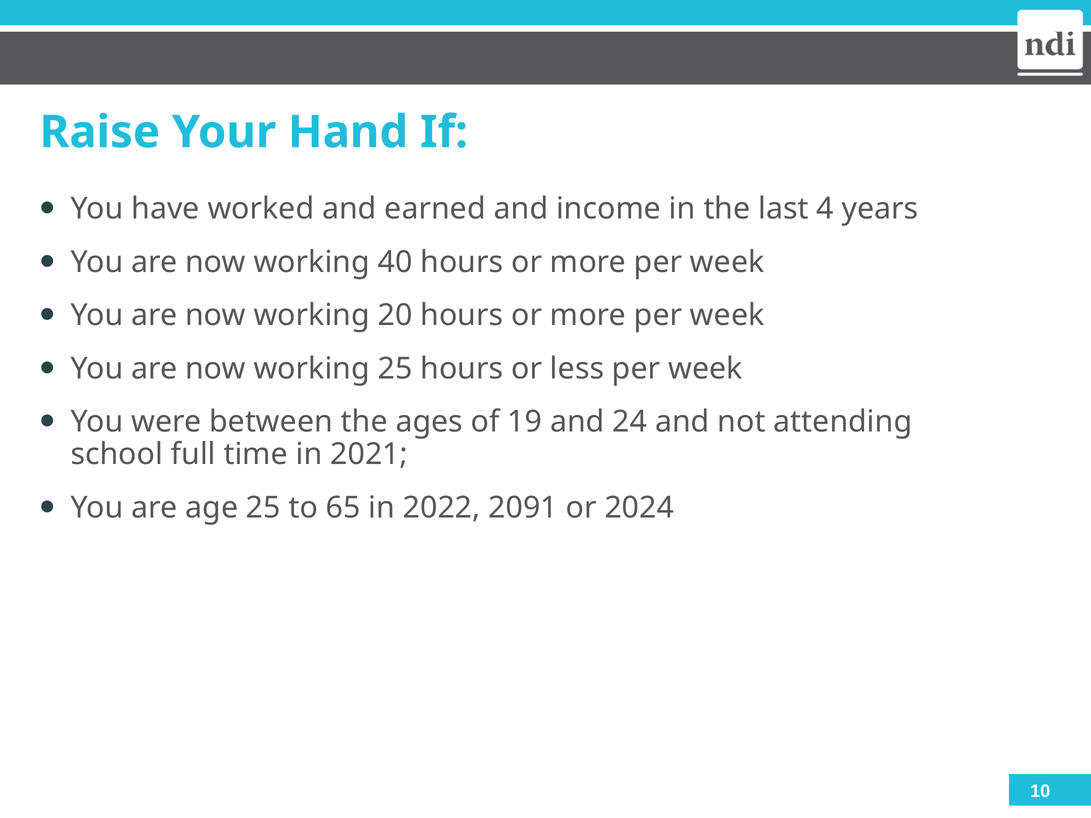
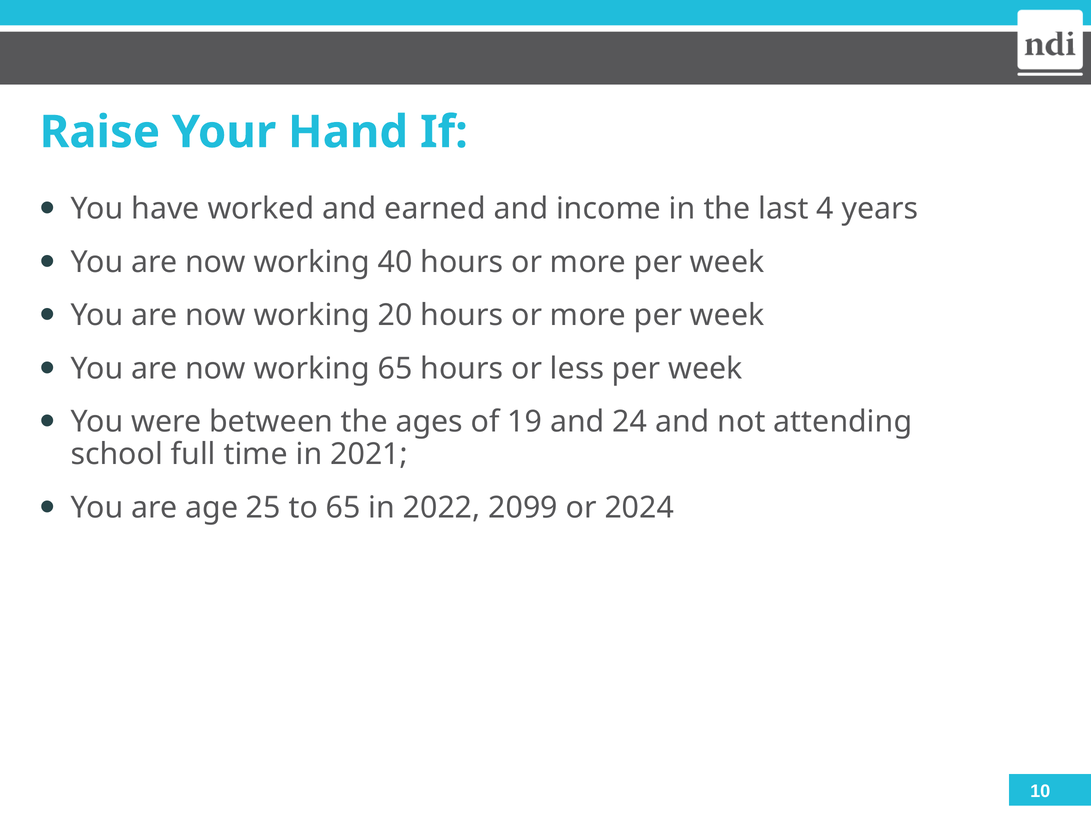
working 25: 25 -> 65 (395, 369)
2091: 2091 -> 2099 (523, 508)
